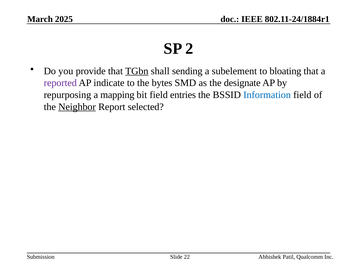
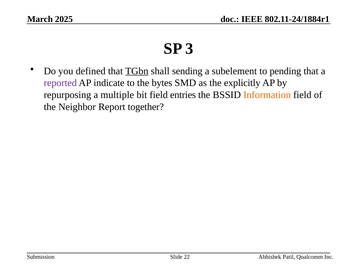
2: 2 -> 3 (189, 49)
provide: provide -> defined (91, 71)
bloating: bloating -> pending (285, 71)
designate: designate -> explicitly (242, 83)
mapping: mapping -> multiple (117, 95)
Information colour: blue -> orange (267, 95)
Neighbor underline: present -> none (77, 107)
selected: selected -> together (146, 107)
